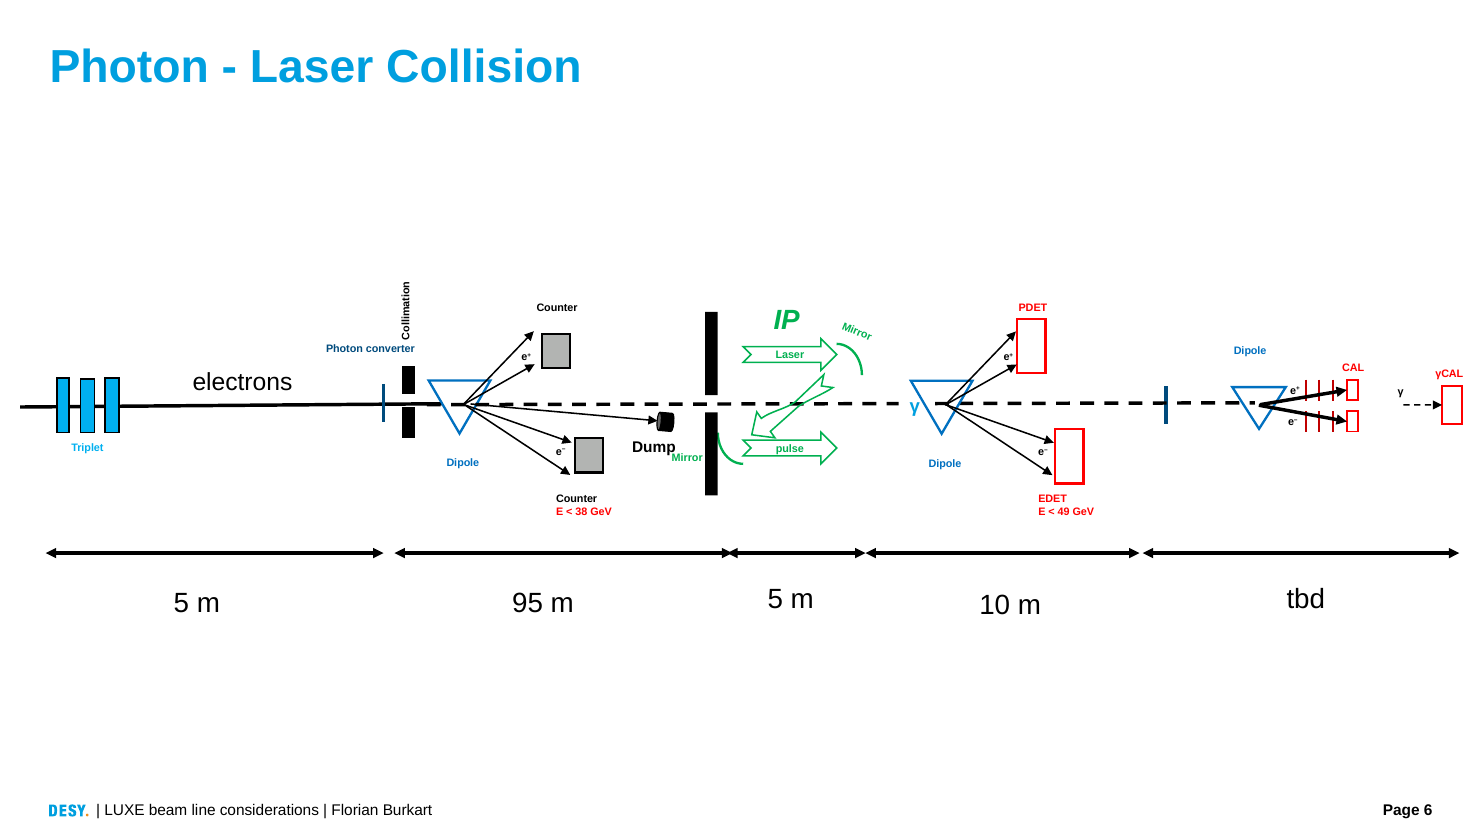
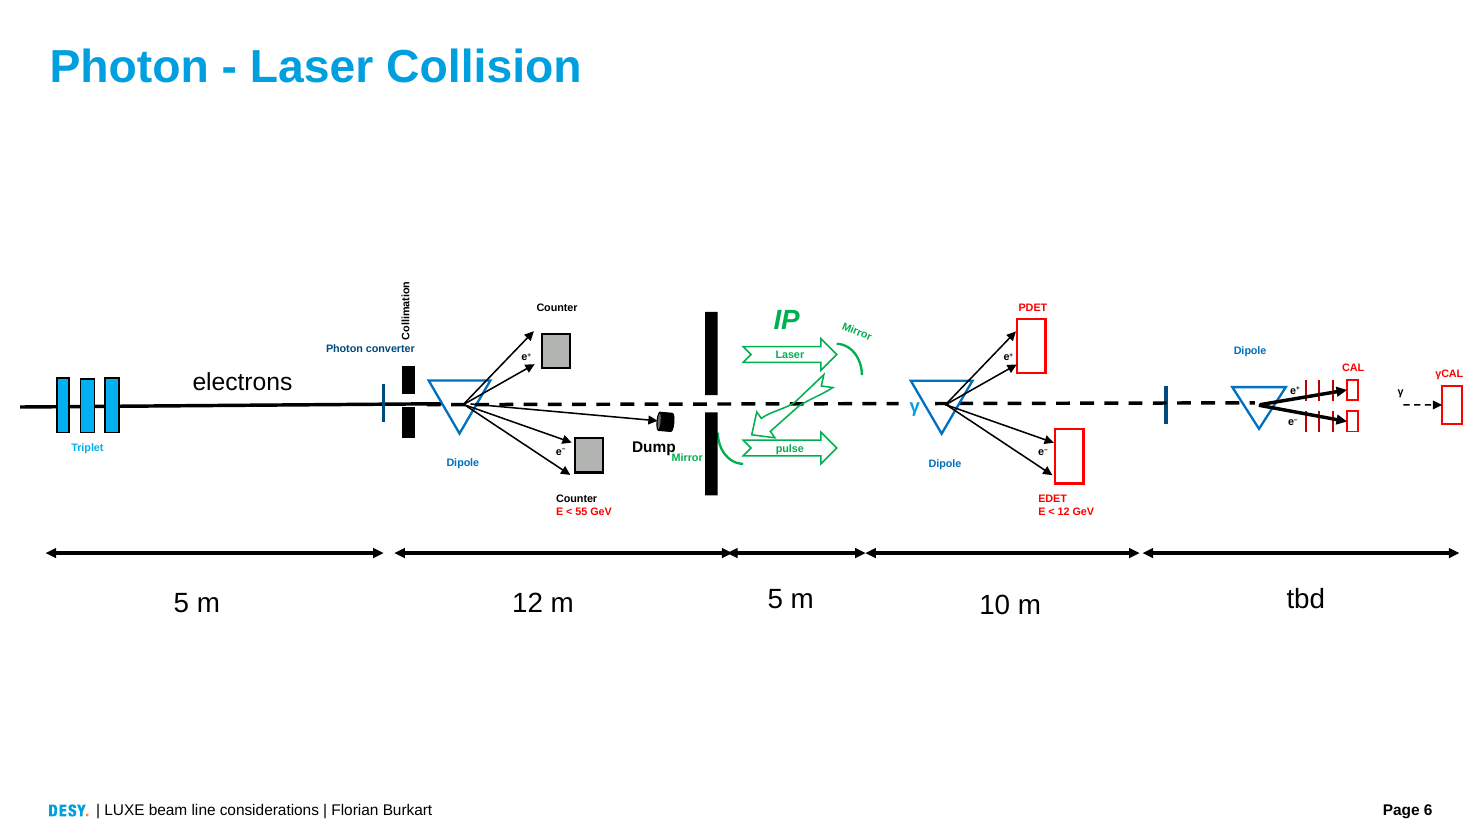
38: 38 -> 55 (581, 512)
49: 49 -> 12 (1064, 512)
m 95: 95 -> 12 (528, 603)
